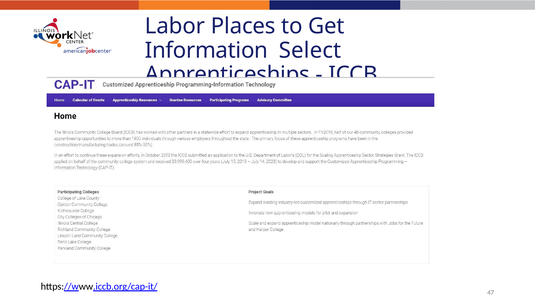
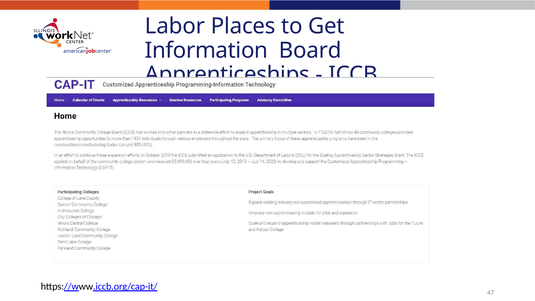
Select: Select -> Board (310, 50)
